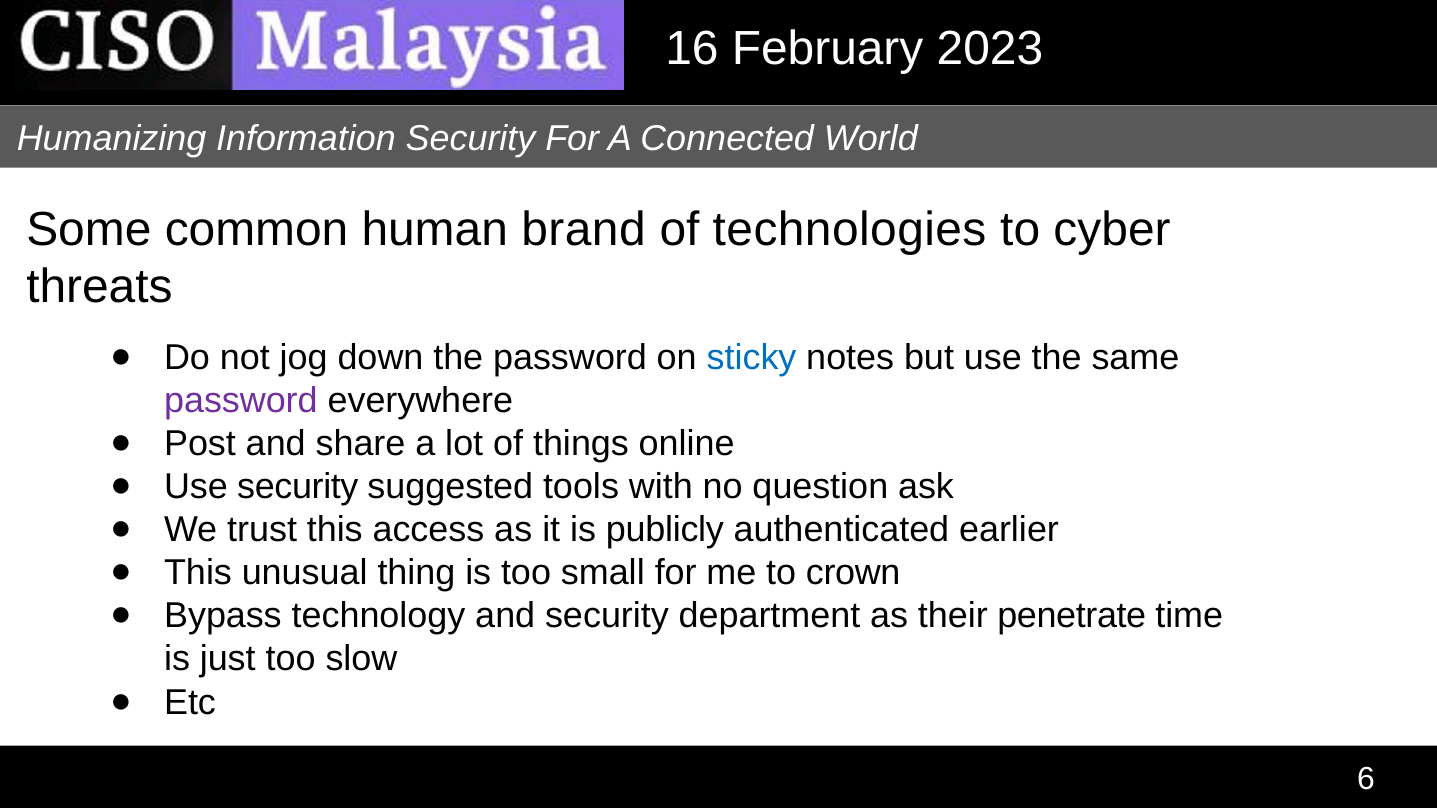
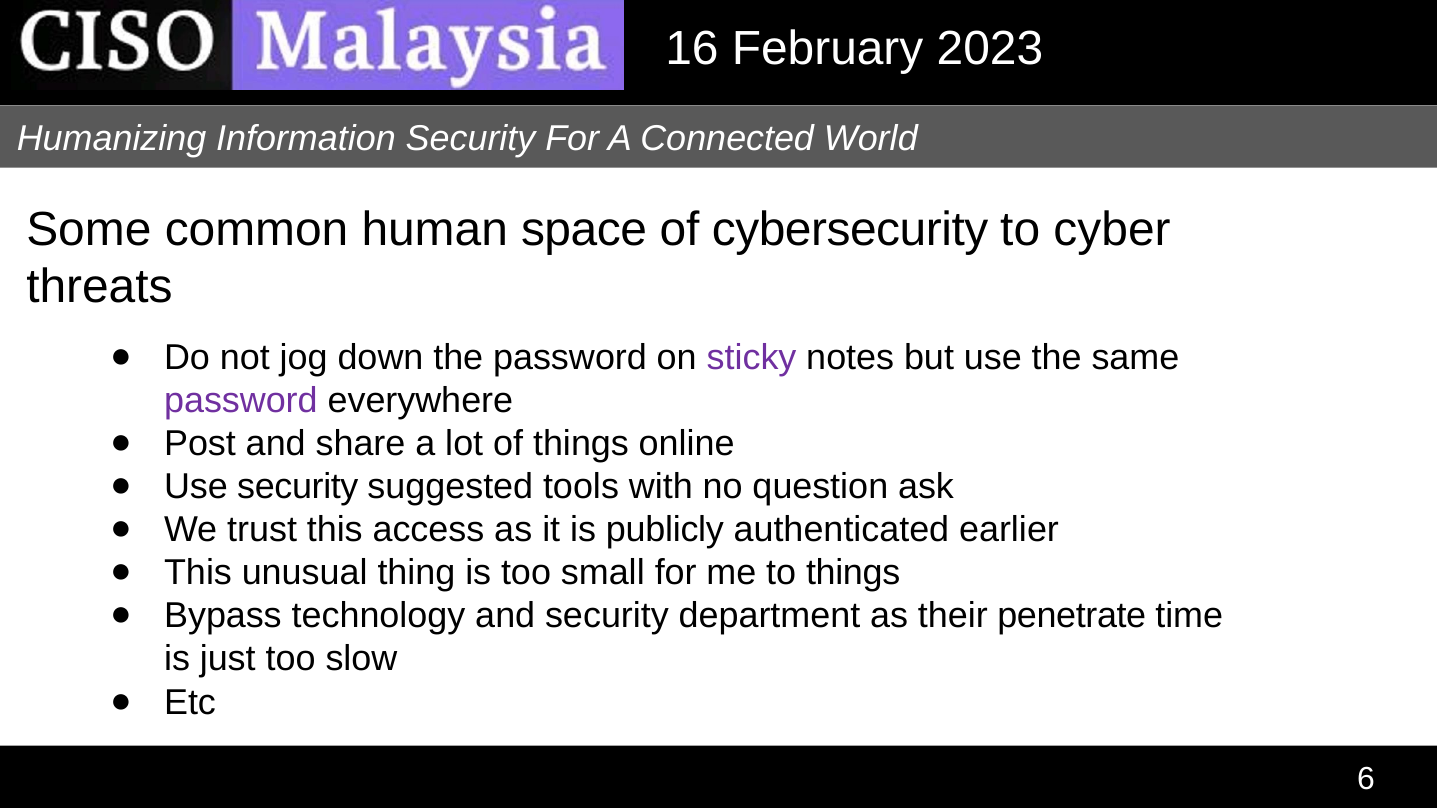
brand: brand -> space (584, 230)
technologies: technologies -> cybersecurity (850, 230)
sticky colour: blue -> purple (752, 358)
to crown: crown -> things (853, 573)
